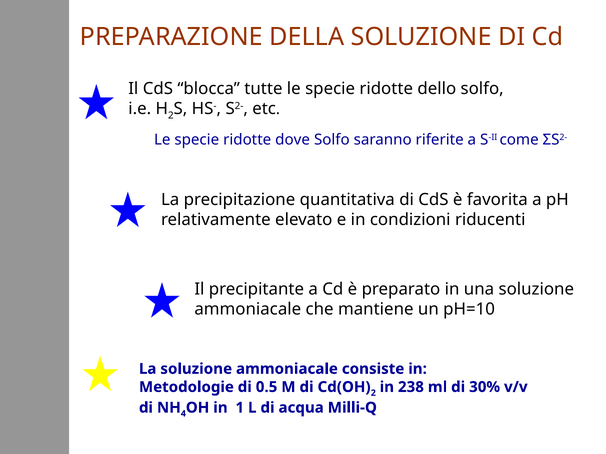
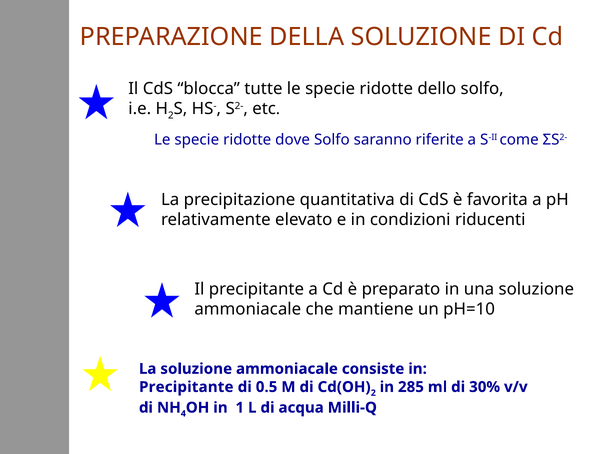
Metodologie: Metodologie -> Precipitante (186, 387)
238: 238 -> 285 (411, 387)
